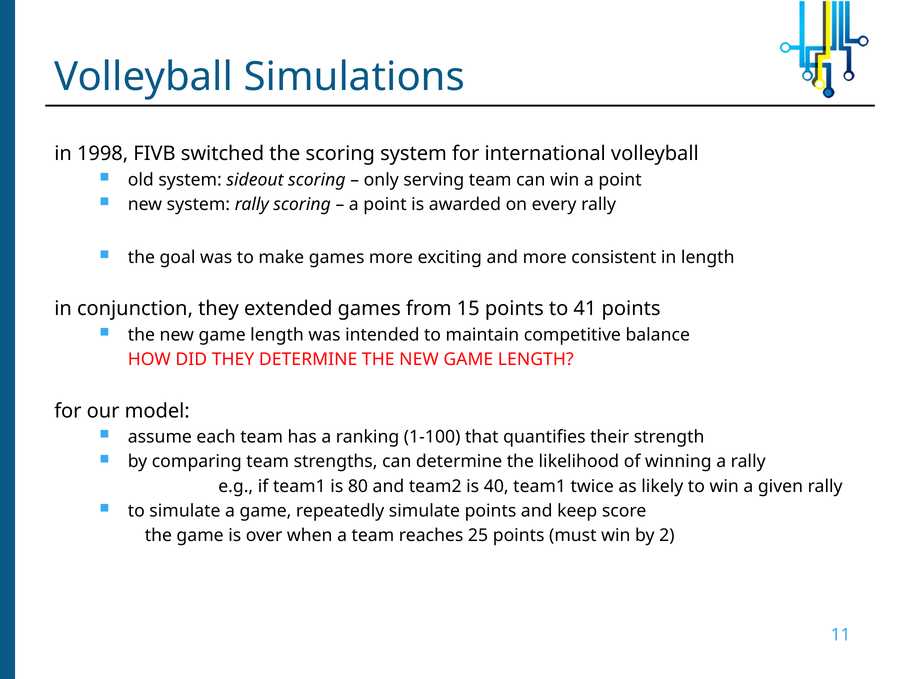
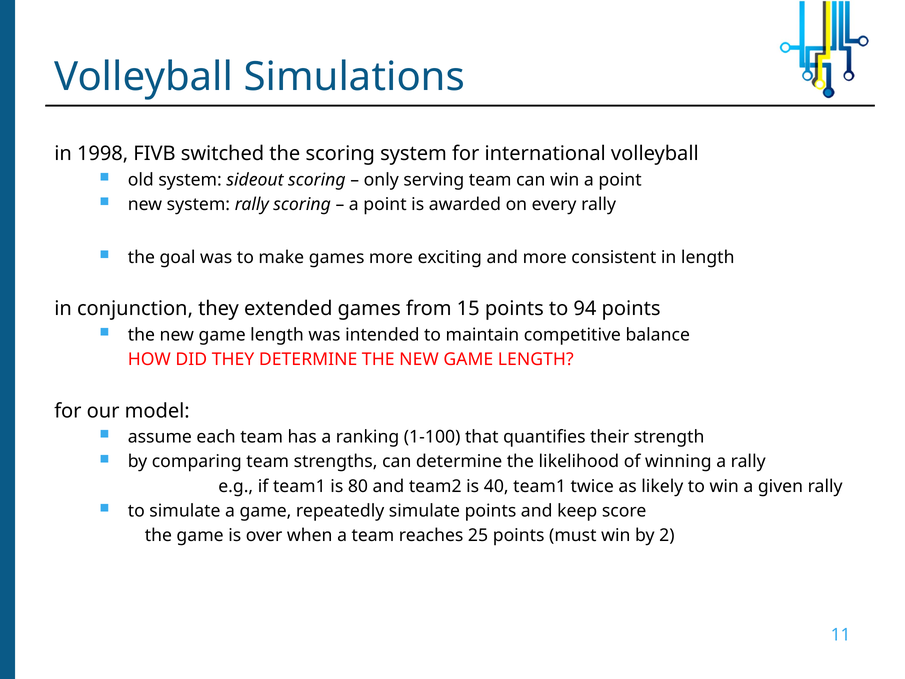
41: 41 -> 94 (585, 309)
